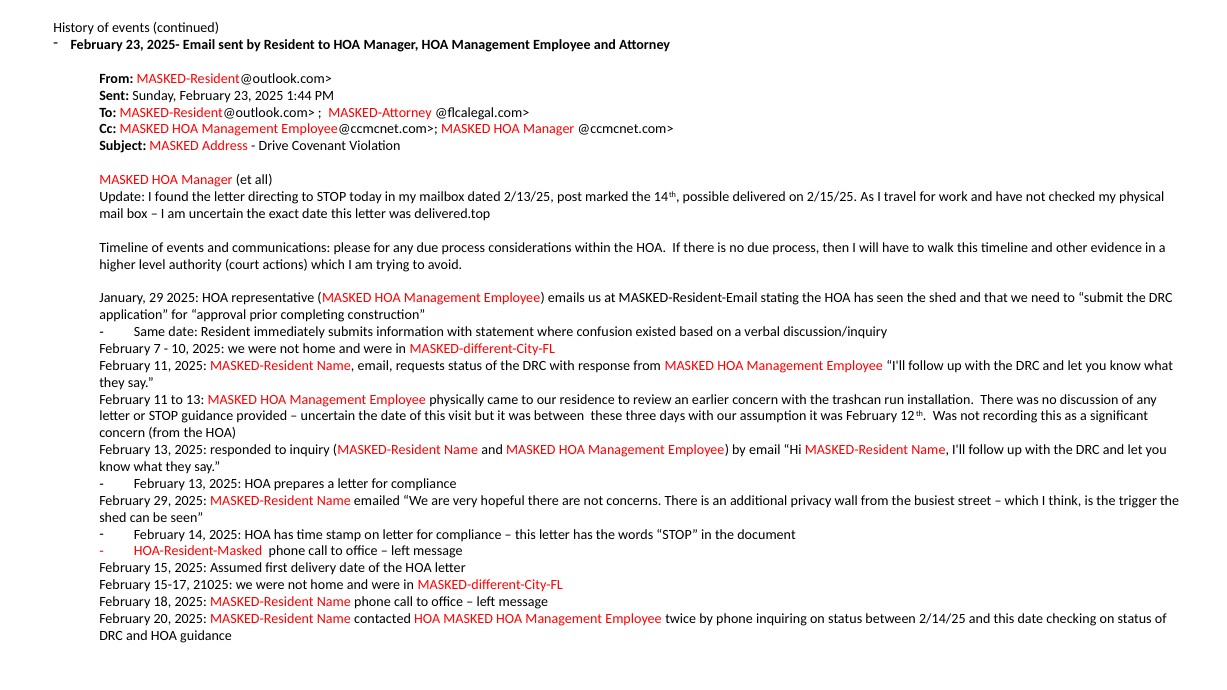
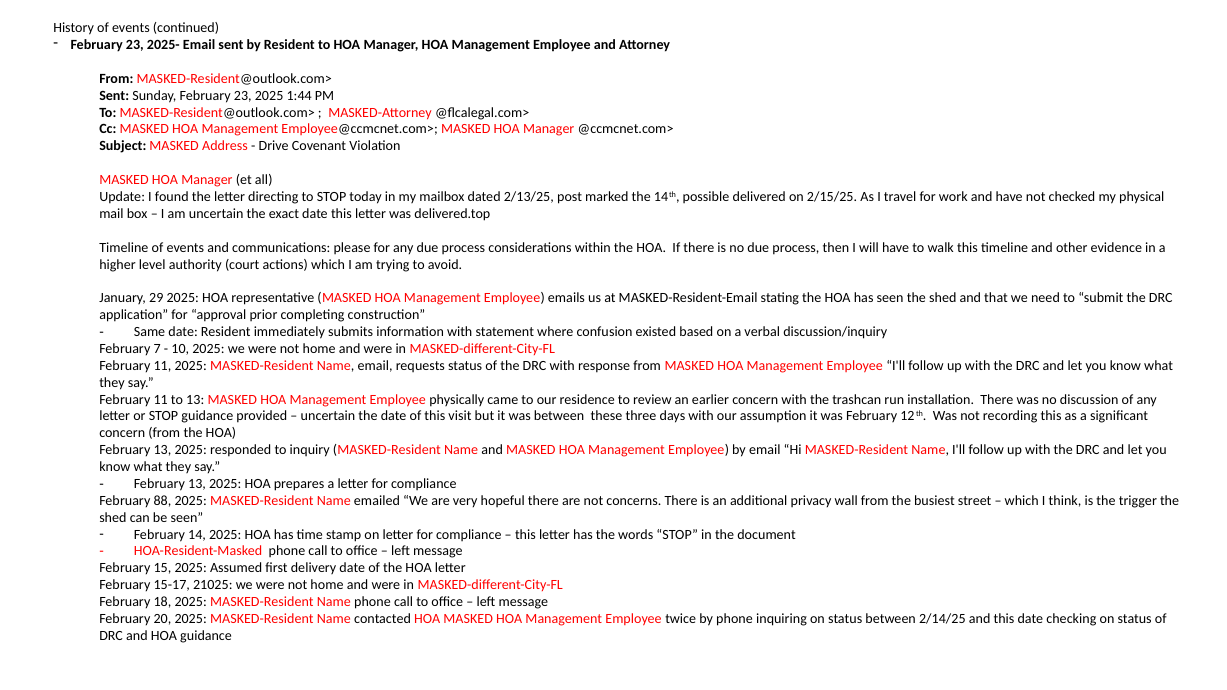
February 29: 29 -> 88 (162, 501)
